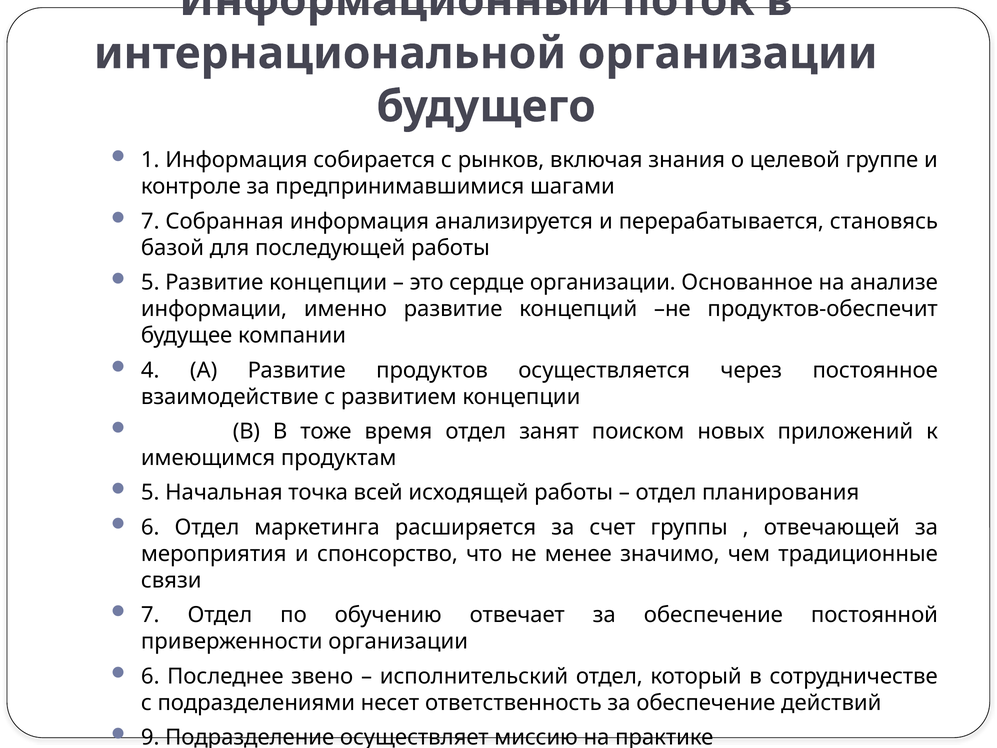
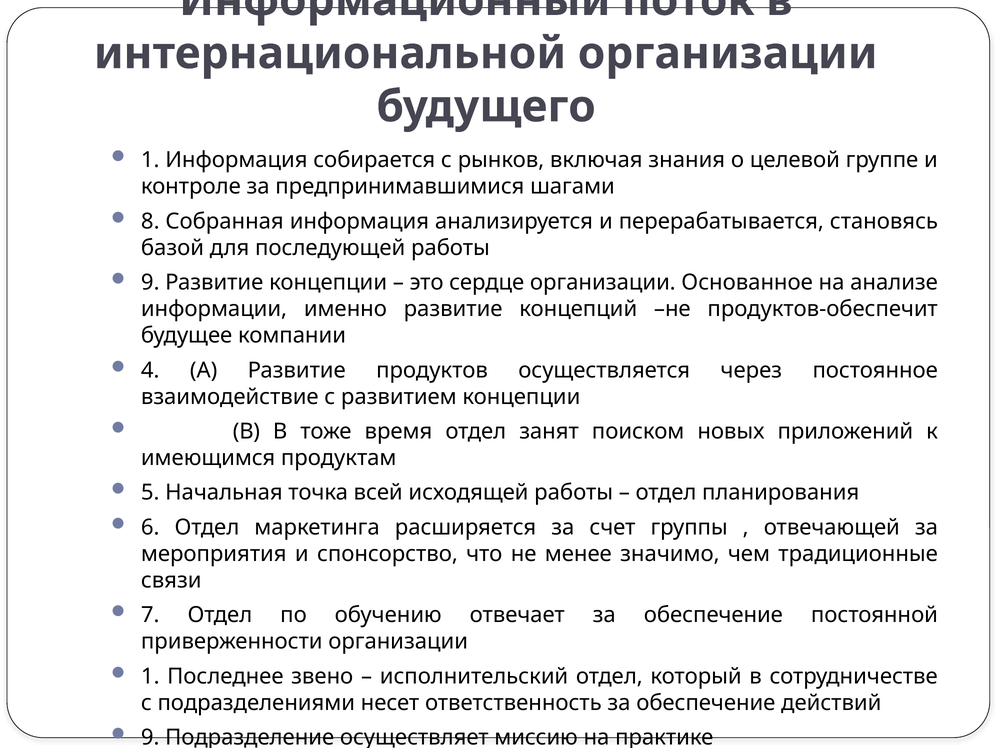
7: 7 -> 8 (150, 221)
5: 5 -> 9 (150, 282)
6: 6 -> 1 (150, 676)
